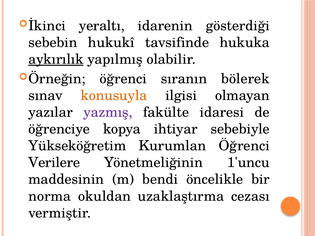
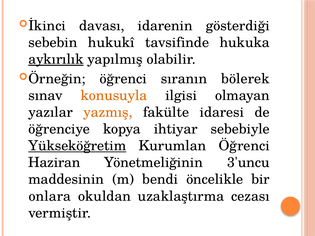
yeraltı: yeraltı -> davası (102, 26)
yazmış colour: purple -> orange (108, 112)
Yükseköğretim underline: none -> present (77, 146)
Verilere: Verilere -> Haziran (54, 163)
1'uncu: 1'uncu -> 3'uncu (248, 163)
norma: norma -> onlara (50, 196)
